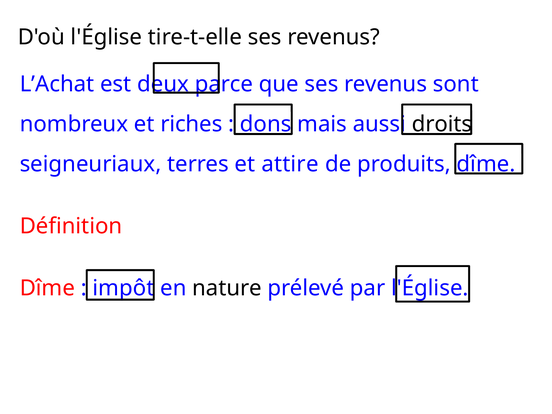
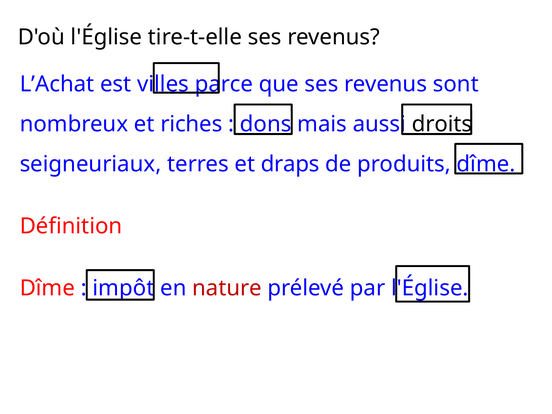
deux: deux -> villes (163, 84)
attire: attire -> draps (290, 164)
nature colour: black -> red (227, 288)
